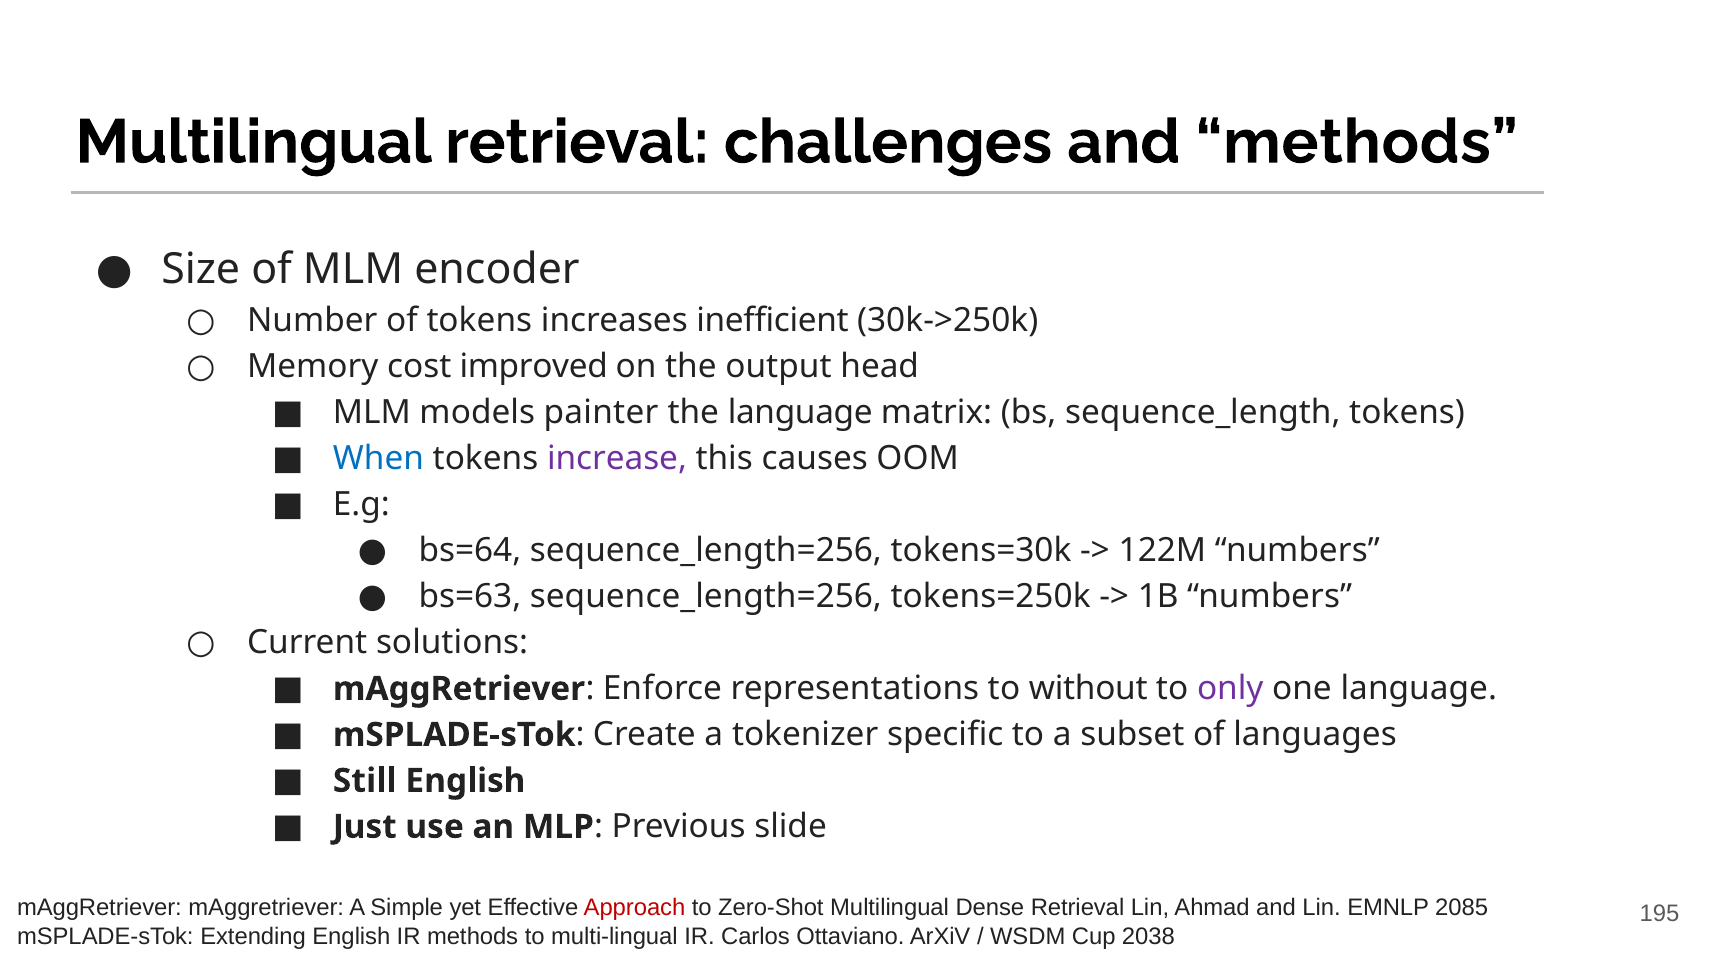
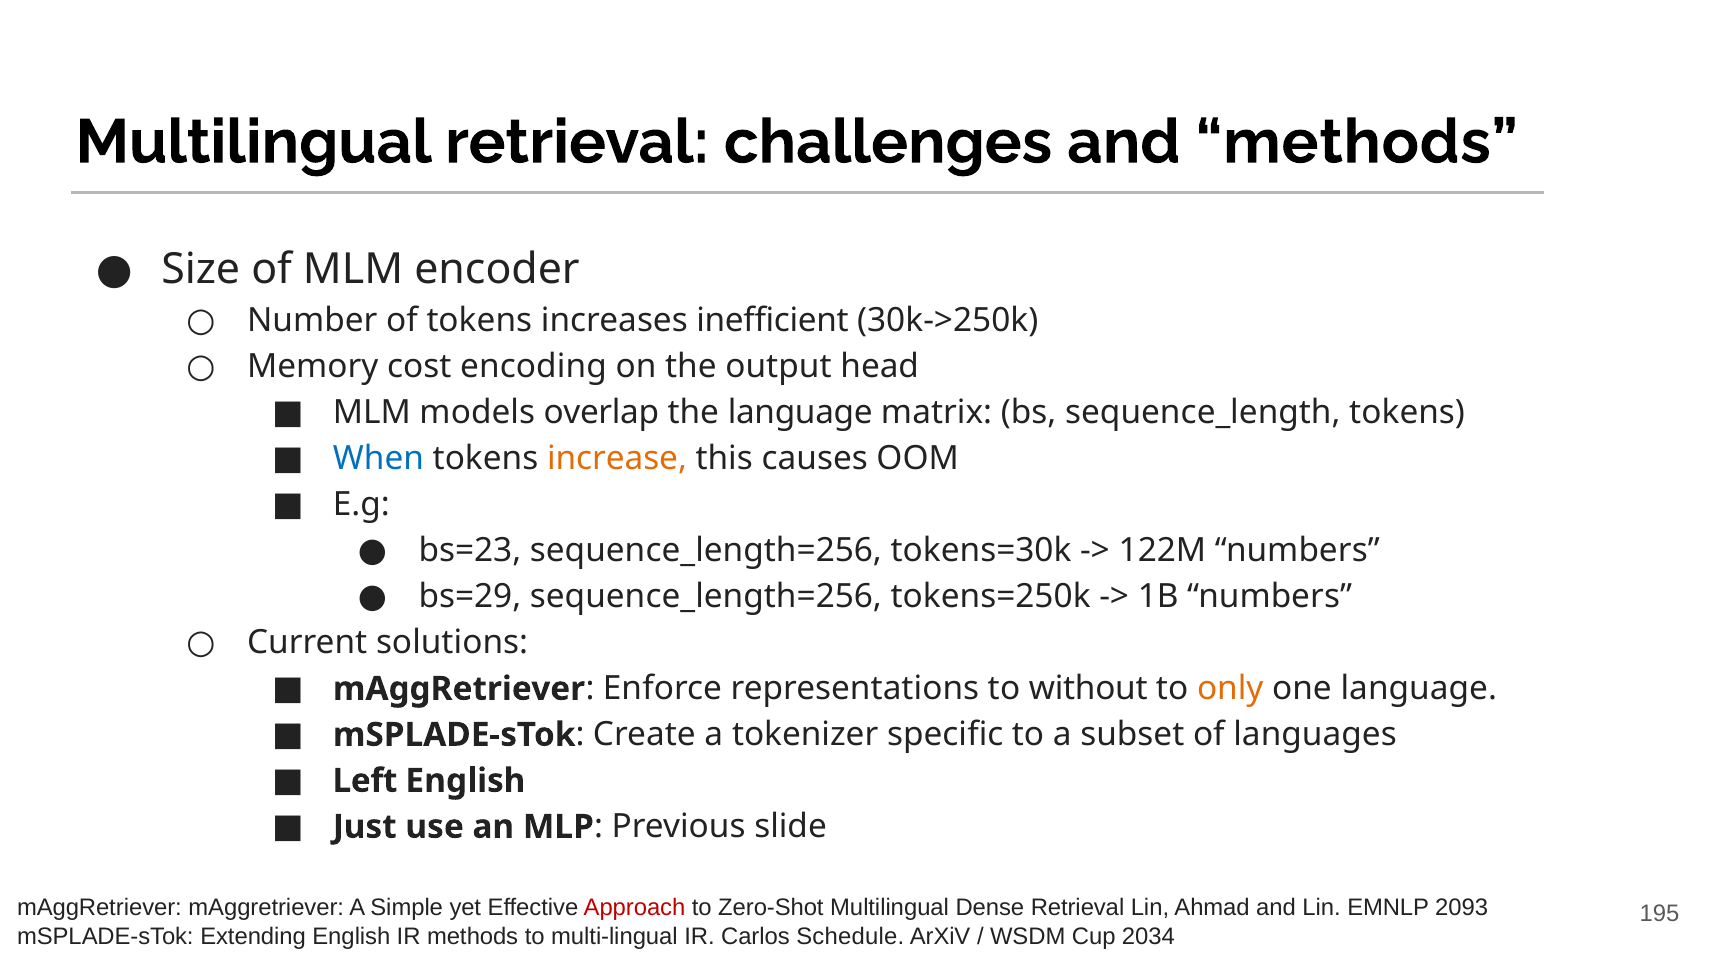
improved: improved -> encoding (533, 367)
painter: painter -> overlap (601, 413)
increase colour: purple -> orange (617, 459)
bs=64: bs=64 -> bs=23 (470, 551)
bs=63: bs=63 -> bs=29 (470, 597)
only colour: purple -> orange (1230, 689)
Still: Still -> Left (365, 781)
2085: 2085 -> 2093 (1462, 908)
Ottaviano: Ottaviano -> Schedule (850, 936)
2038: 2038 -> 2034 (1148, 936)
